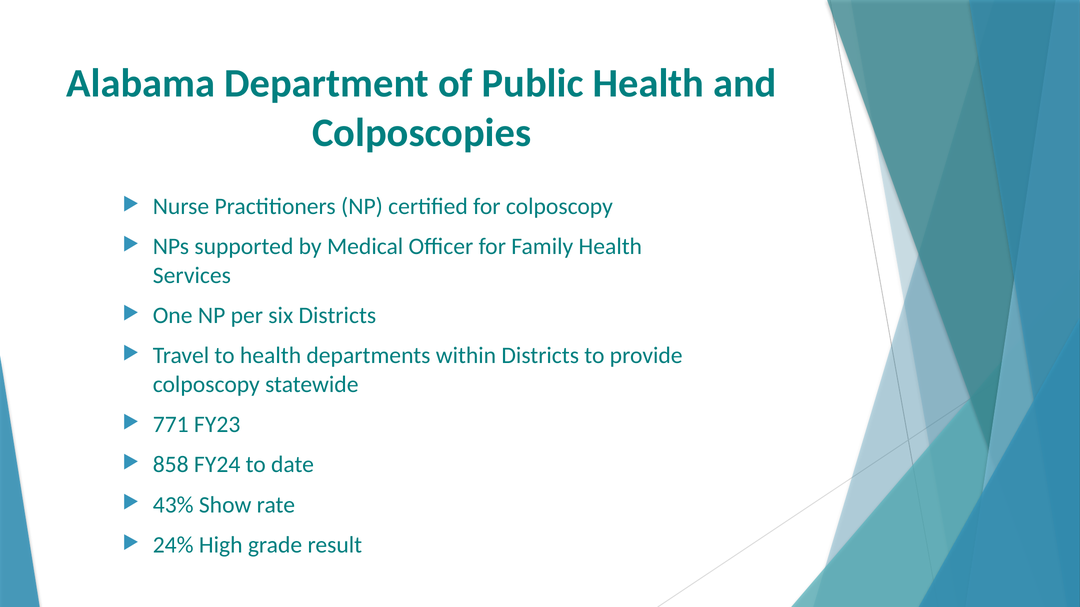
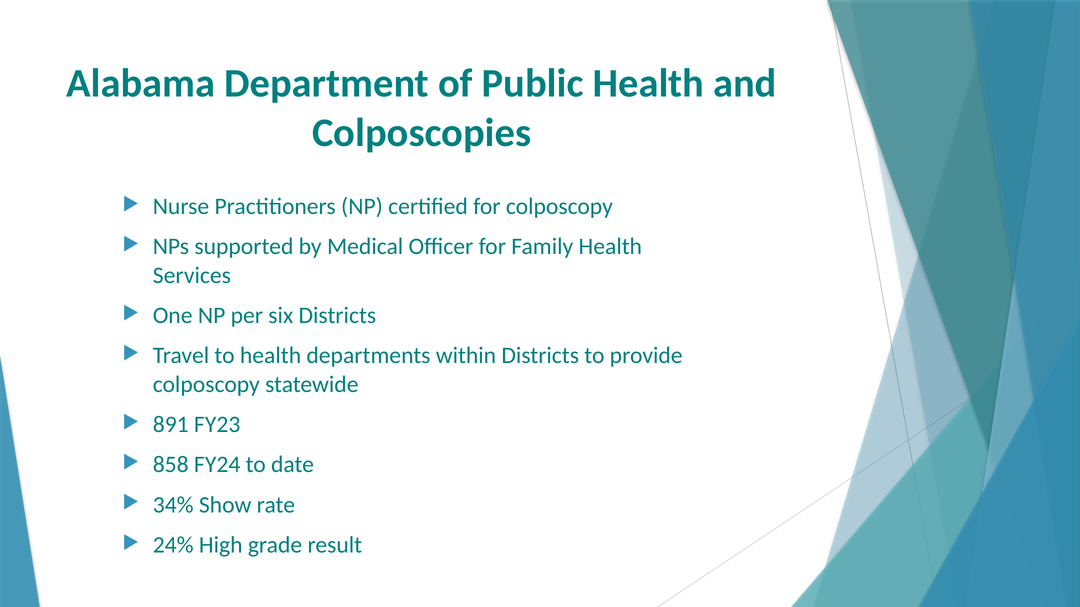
771: 771 -> 891 (171, 425)
43%: 43% -> 34% (173, 505)
